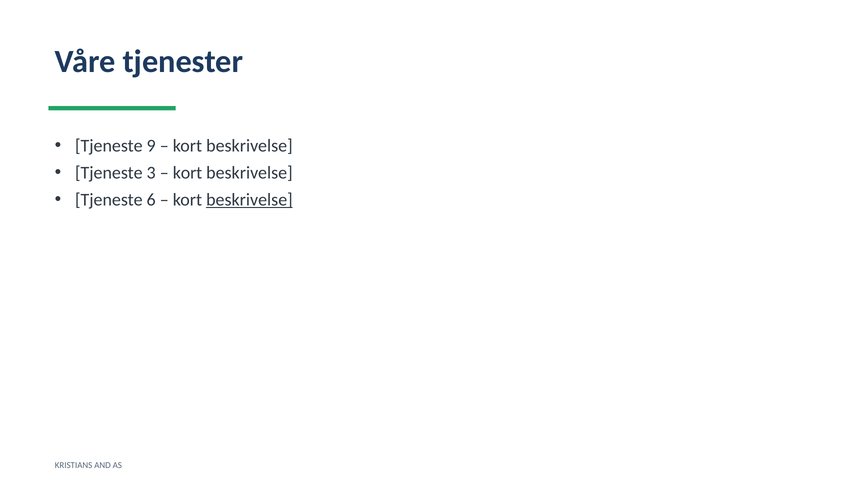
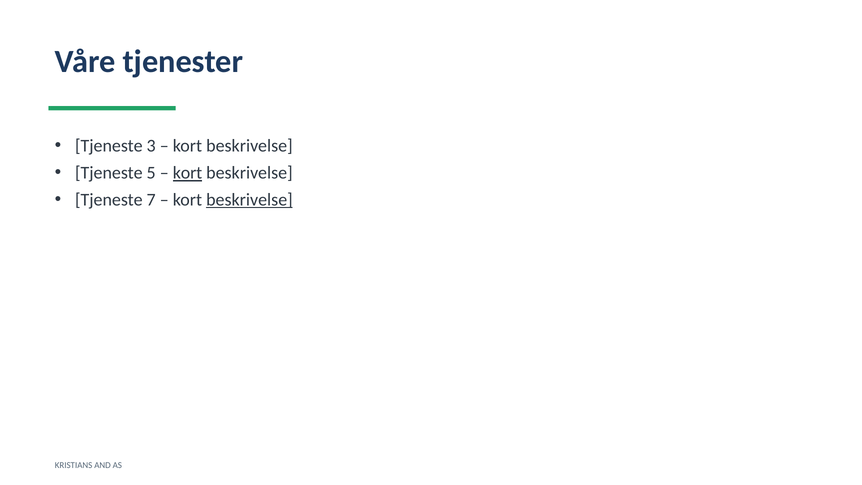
9: 9 -> 3 (151, 146)
3: 3 -> 5 (151, 173)
kort underline: none -> present (188, 173)
6: 6 -> 7 (151, 200)
